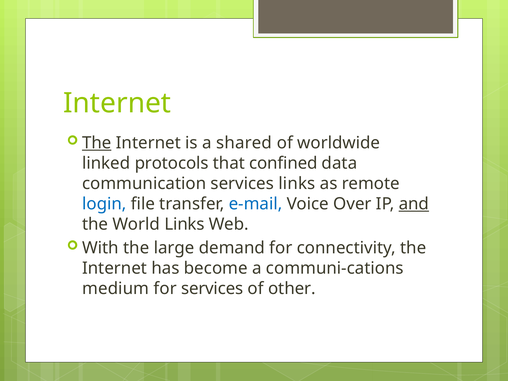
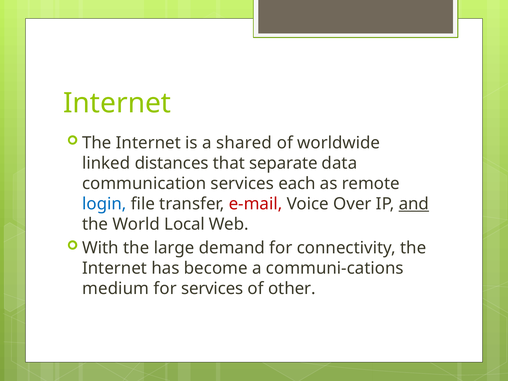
The underline: present -> none (97, 143)
protocols: protocols -> distances (172, 163)
confined: confined -> separate (283, 163)
services links: links -> each (297, 184)
e-mail colour: blue -> red (256, 204)
World Links: Links -> Local (185, 224)
